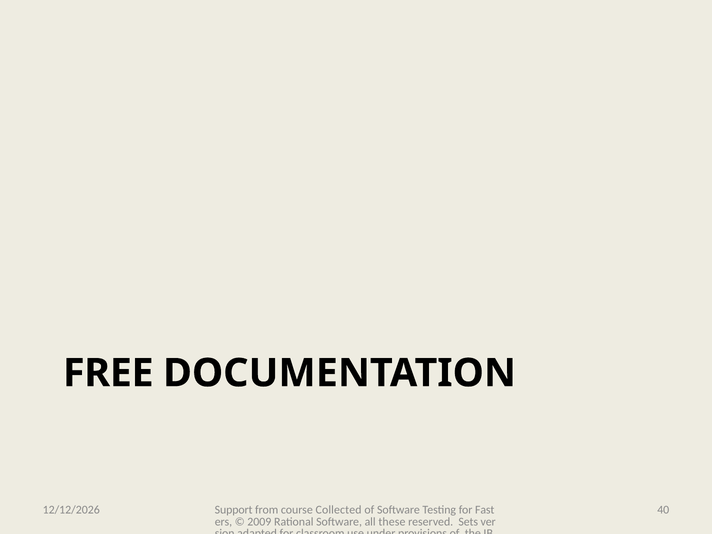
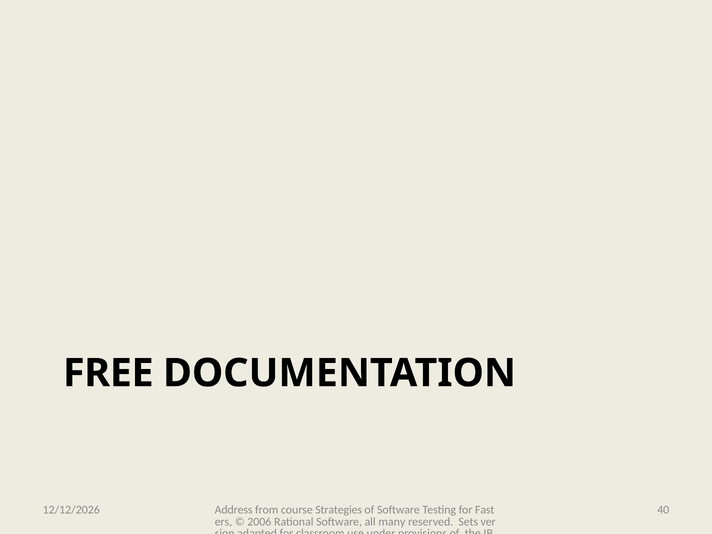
Support: Support -> Address (234, 510)
Collected: Collected -> Strategies (339, 510)
2009: 2009 -> 2006 (259, 522)
these: these -> many (392, 522)
